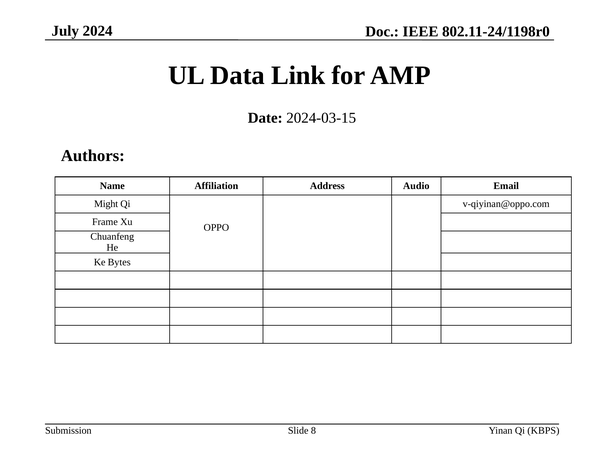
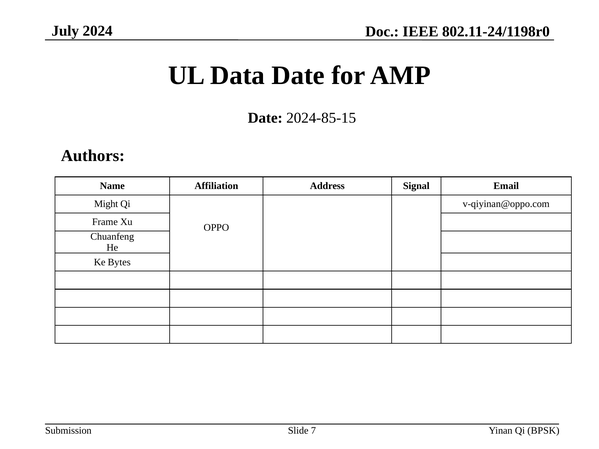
Data Link: Link -> Date (298, 75)
2024-03-15: 2024-03-15 -> 2024-85-15 (321, 118)
Audio: Audio -> Signal (416, 186)
8: 8 -> 7 (313, 431)
KBPS: KBPS -> BPSK (543, 431)
